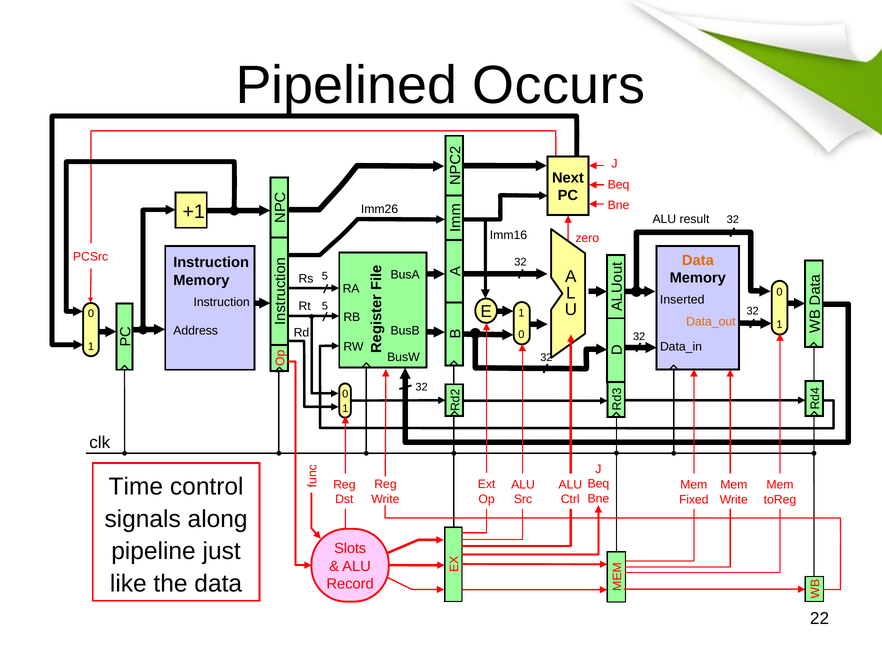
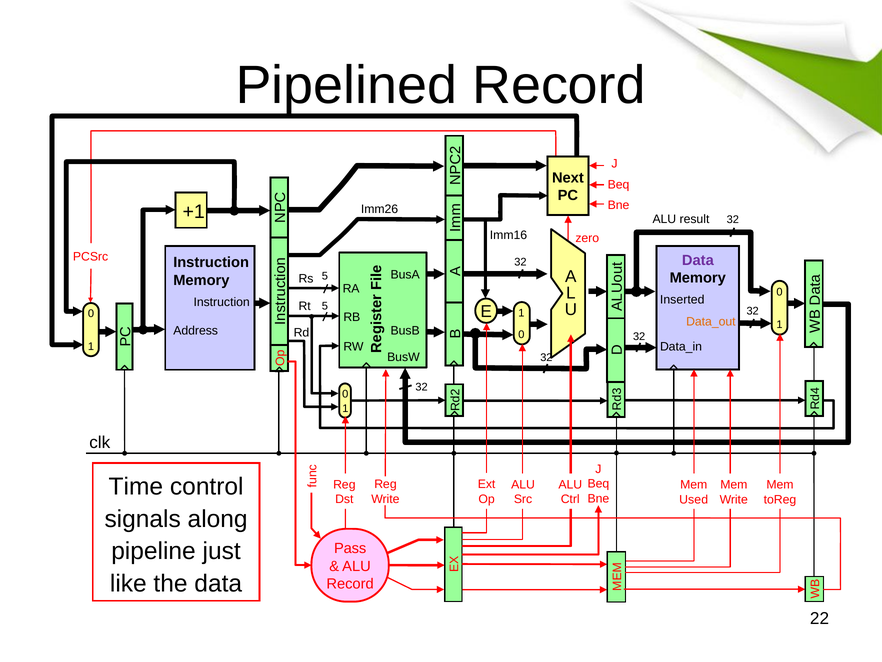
Pipelined Occurs: Occurs -> Record (559, 85)
Data colour: orange -> purple (698, 260)
Fixed: Fixed -> Used (694, 499)
Slots: Slots -> Pass (350, 548)
